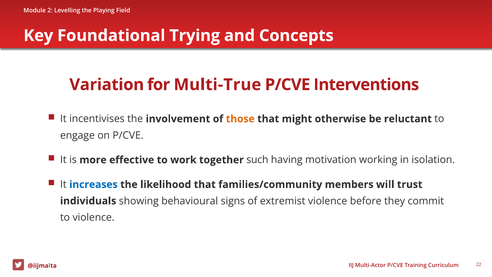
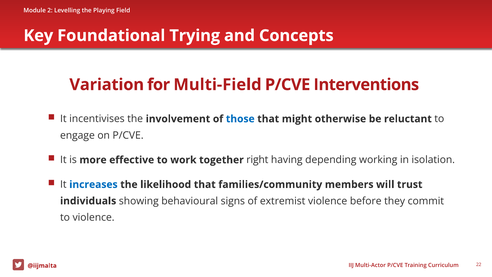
Multi-True: Multi-True -> Multi-Field (217, 85)
those colour: orange -> blue (240, 119)
such: such -> right (257, 160)
motivation: motivation -> depending (331, 160)
